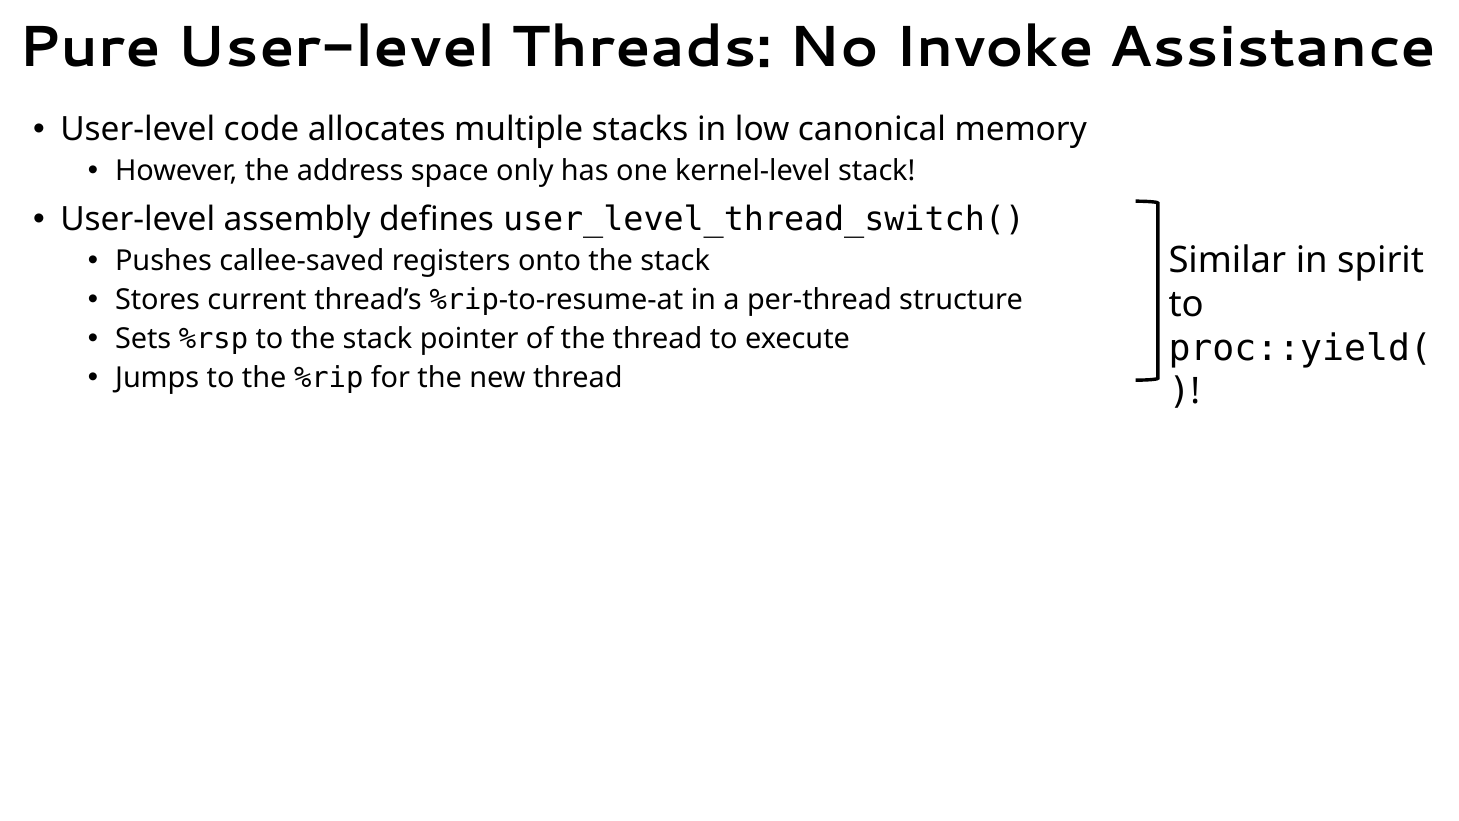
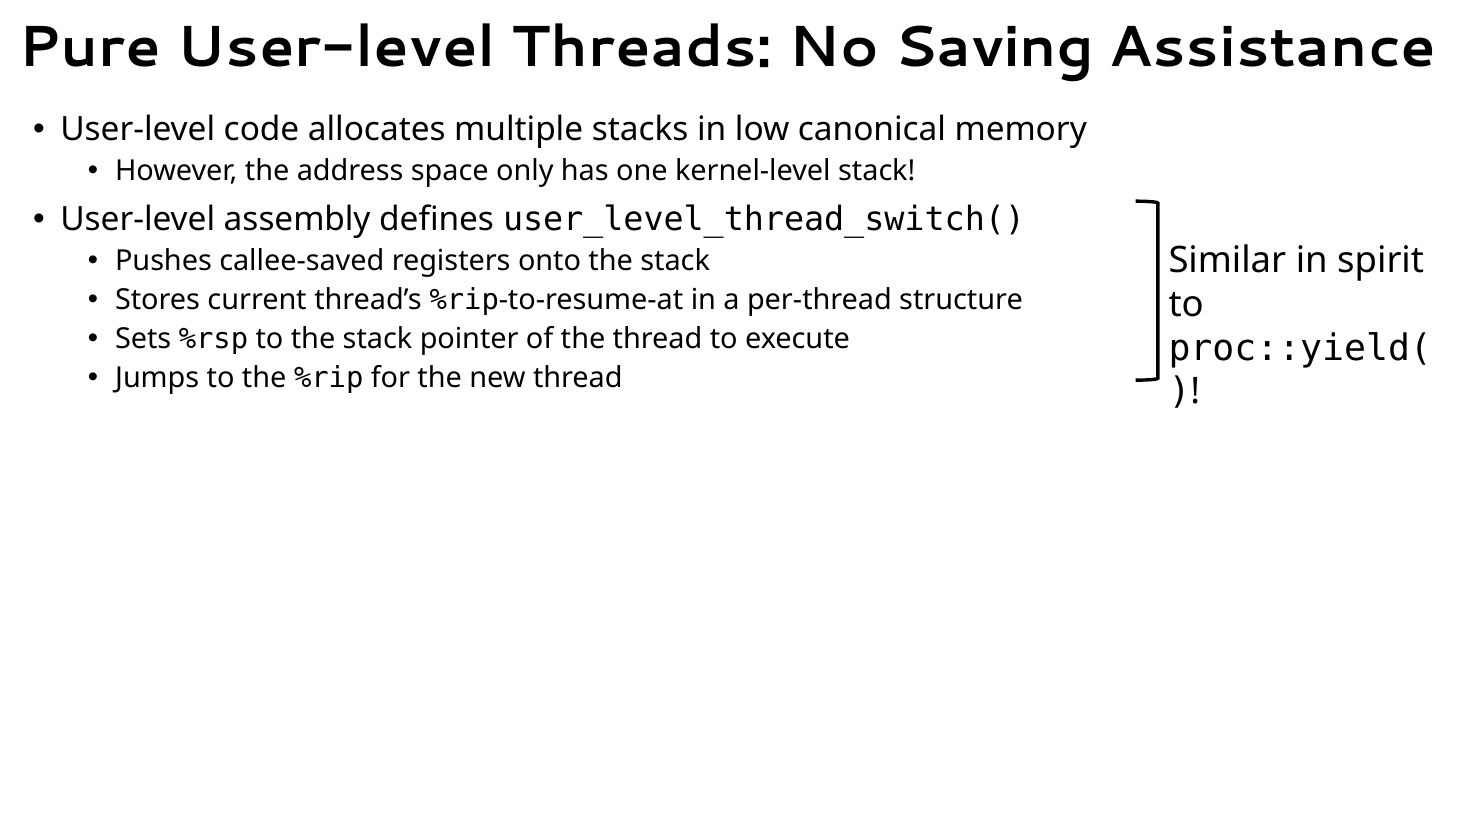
No Invoke: Invoke -> Saving (994, 47)
